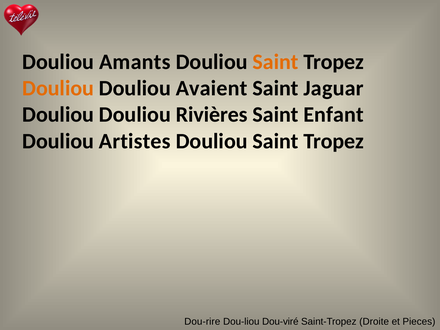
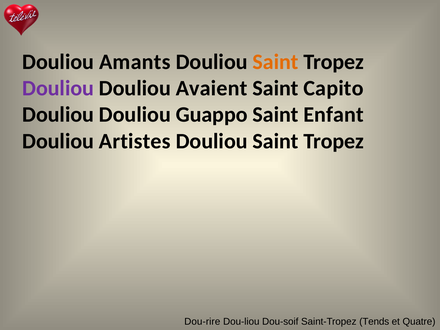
Douliou colour: orange -> purple (58, 88)
Jaguar: Jaguar -> Capito (334, 88)
Rivières: Rivières -> Guappo (212, 115)
Dou-viré: Dou-viré -> Dou-soif (280, 322)
Droite: Droite -> Tends (374, 322)
Pieces: Pieces -> Quatre (419, 322)
